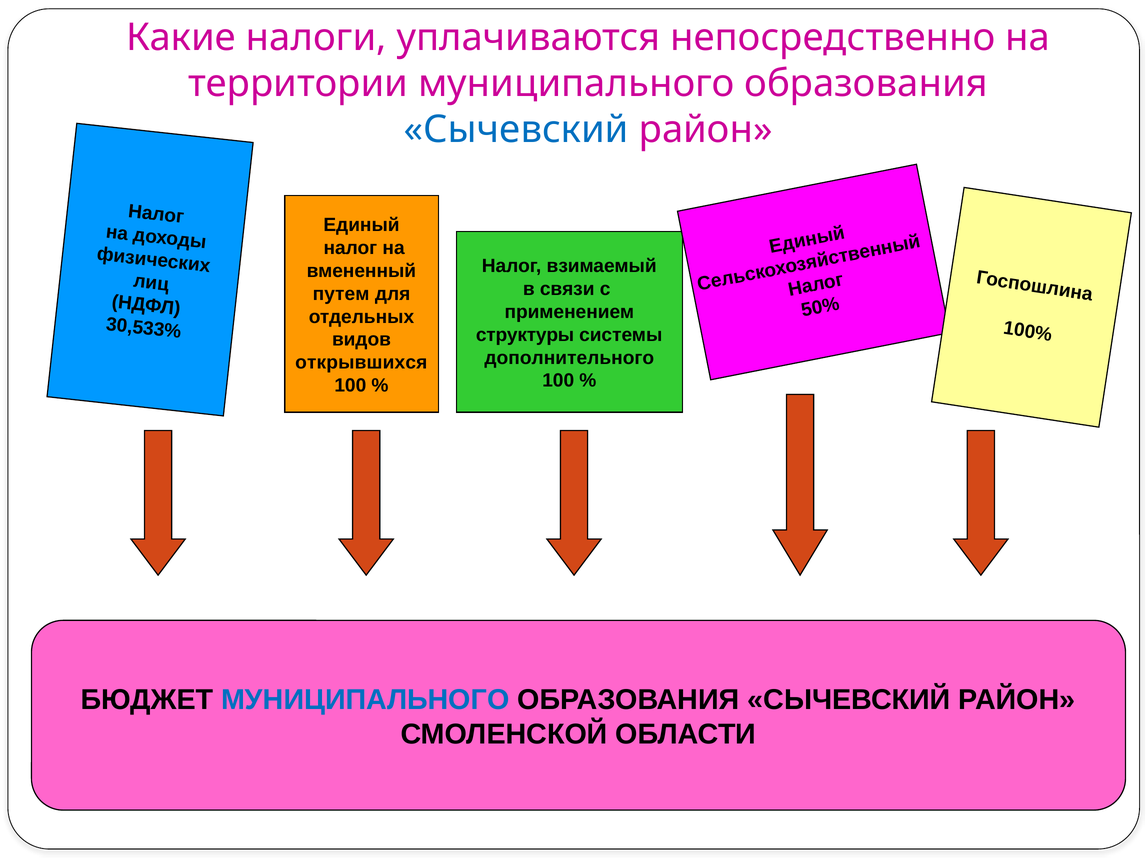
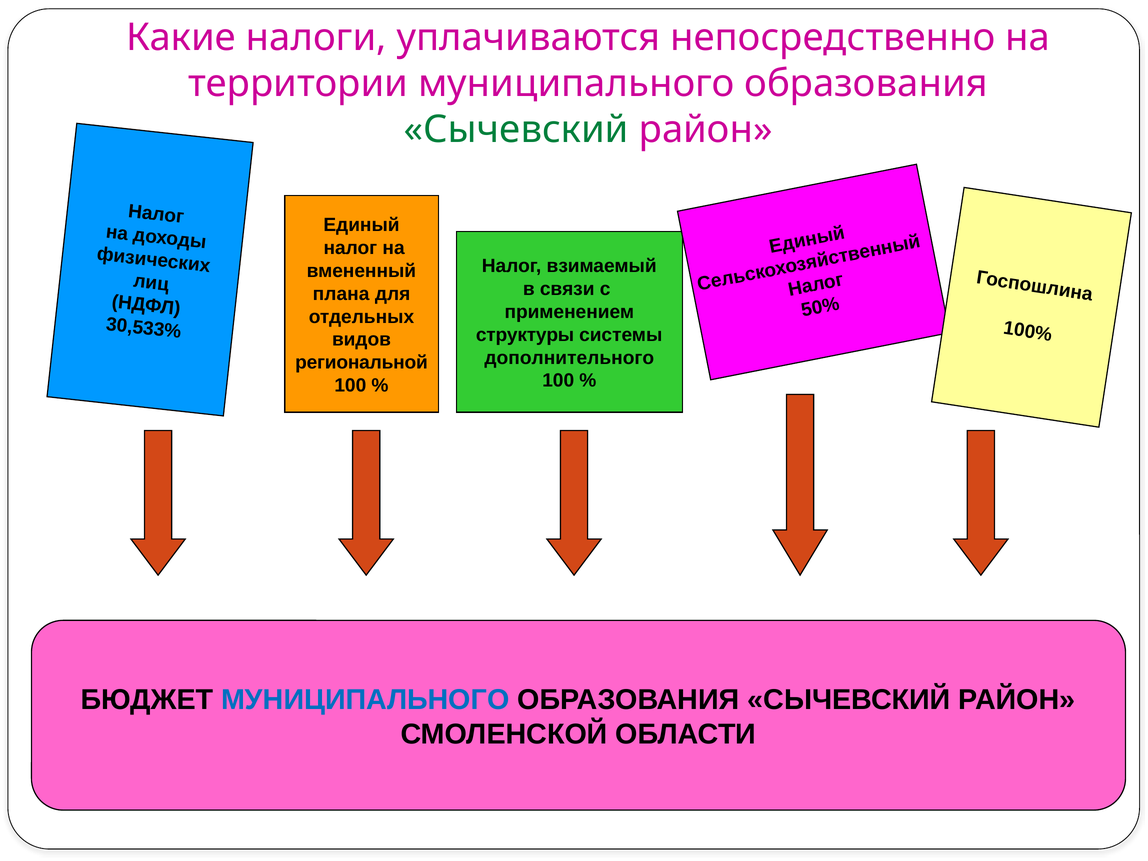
Сычевский colour: blue -> green (516, 130)
путем: путем -> плана (341, 294)
открывшихся: открывшихся -> региональной (361, 363)
